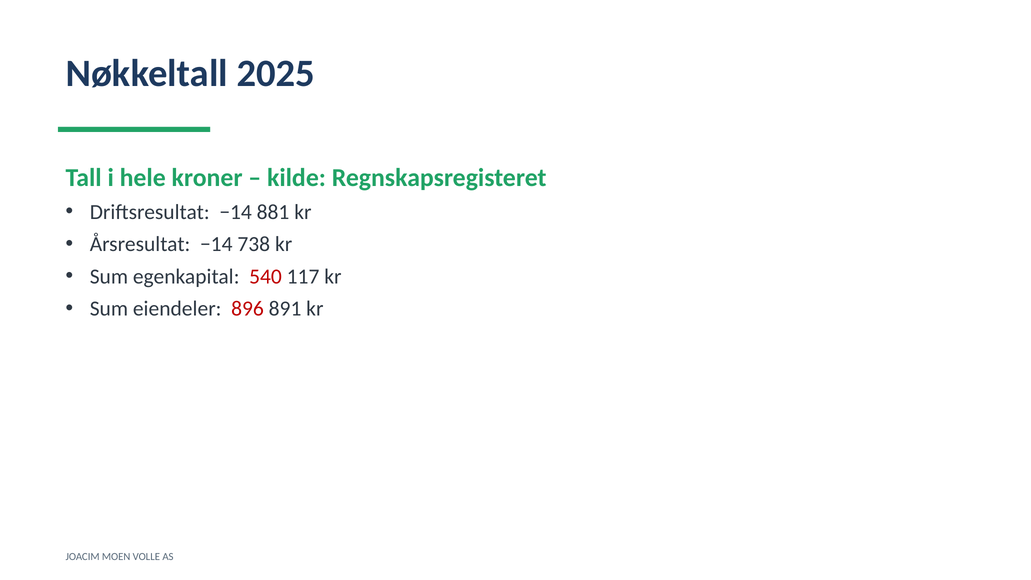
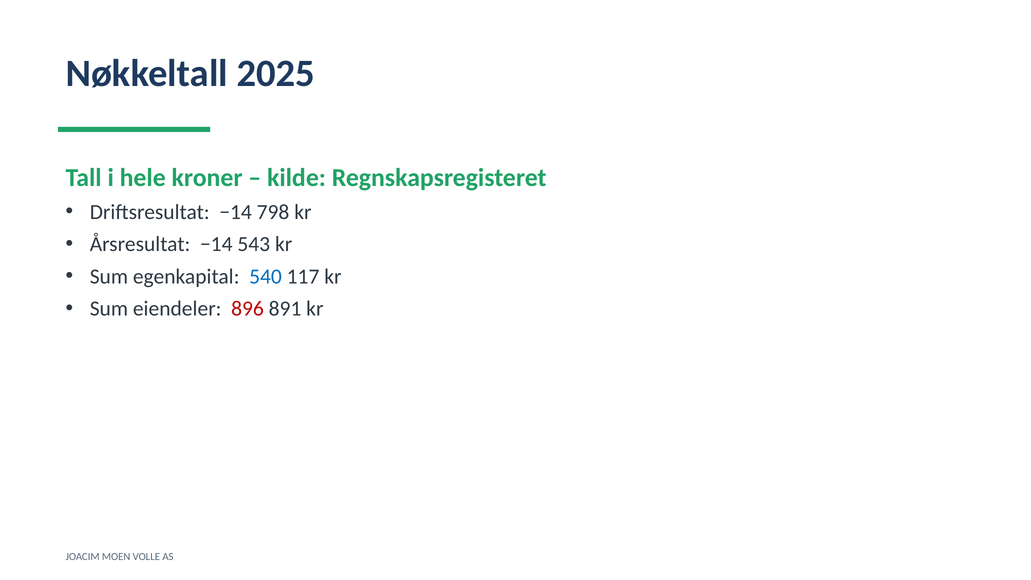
881: 881 -> 798 (273, 212)
738: 738 -> 543 (254, 244)
540 colour: red -> blue (266, 276)
